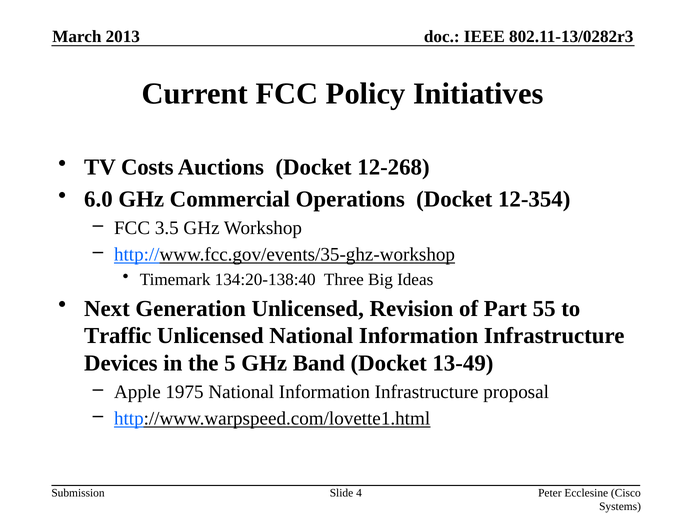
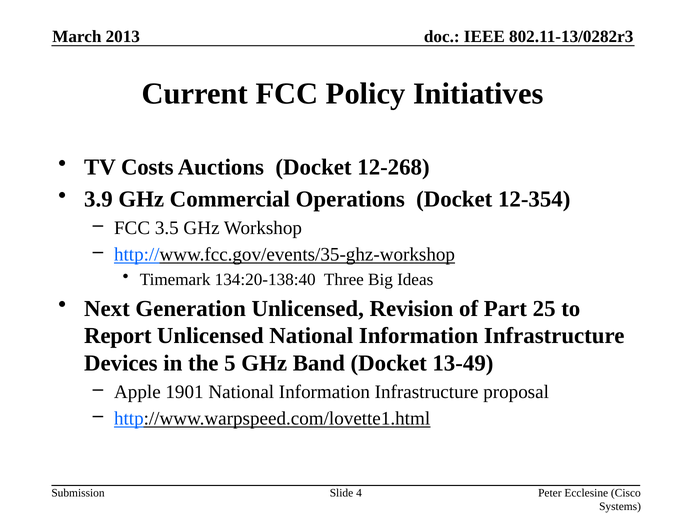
6.0: 6.0 -> 3.9 (98, 199)
55: 55 -> 25 (544, 309)
Traffic: Traffic -> Report (118, 336)
1975: 1975 -> 1901 (185, 392)
